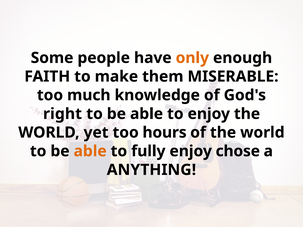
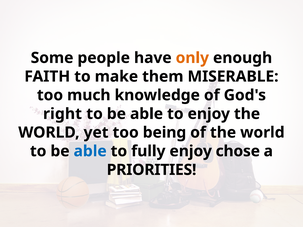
hours: hours -> being (164, 133)
able colour: orange -> blue (90, 151)
ANYTHING: ANYTHING -> PRIORITIES (152, 170)
